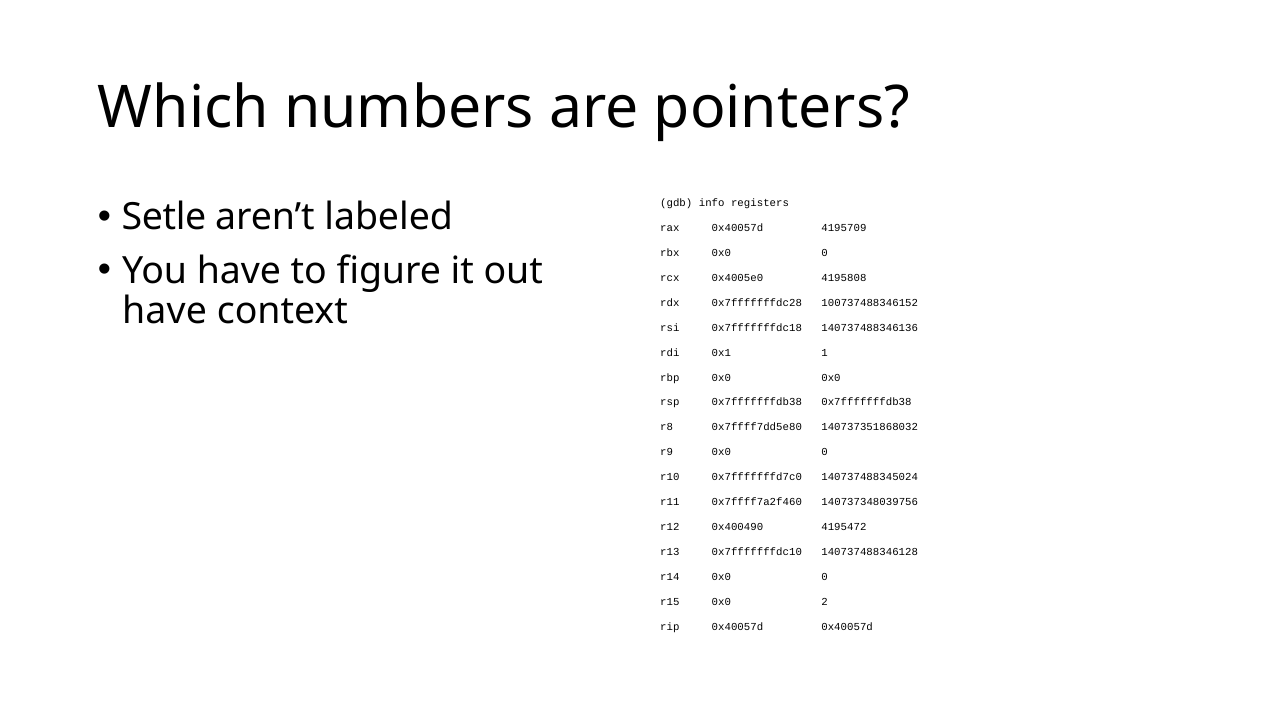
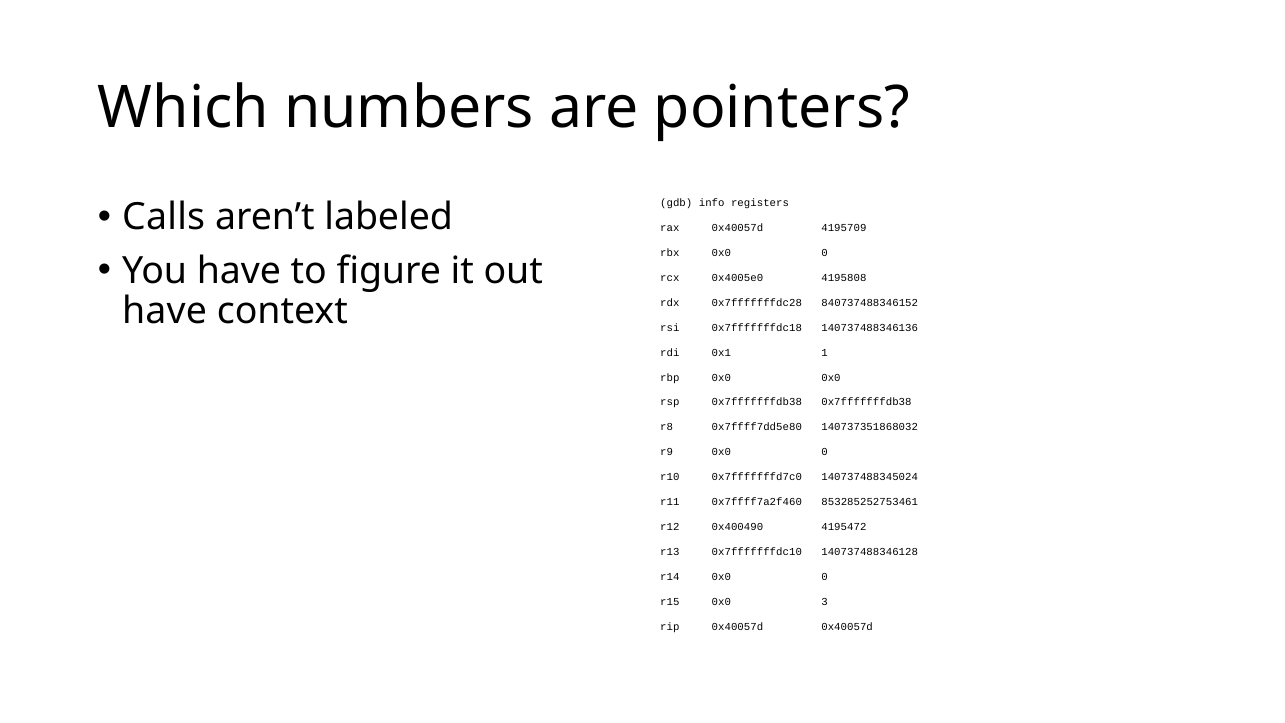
Setle: Setle -> Calls (164, 217)
100737488346152: 100737488346152 -> 840737488346152 (870, 303)
140737348039756: 140737348039756 -> 853285252753461 (870, 502)
2: 2 -> 3 (825, 602)
